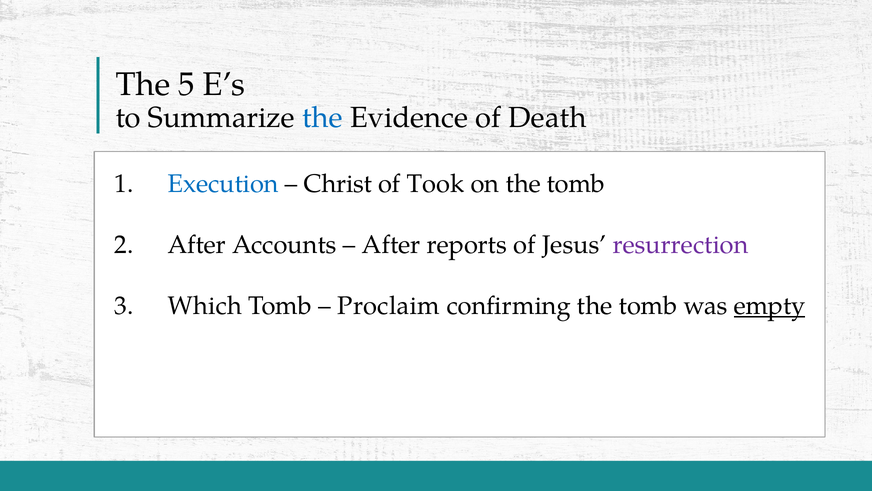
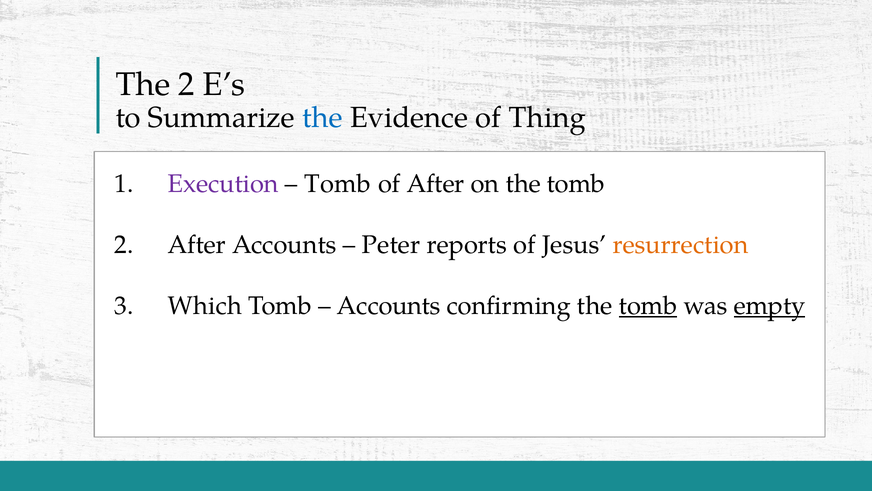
The 5: 5 -> 2 (187, 84)
Death: Death -> Thing (547, 118)
Execution colour: blue -> purple (223, 184)
Christ: Christ -> Tomb (338, 184)
of Took: Took -> After (436, 184)
After: After -> Peter (391, 245)
resurrection colour: purple -> orange (681, 245)
Proclaim: Proclaim -> Accounts (389, 306)
tomb underline: none -> present (648, 306)
